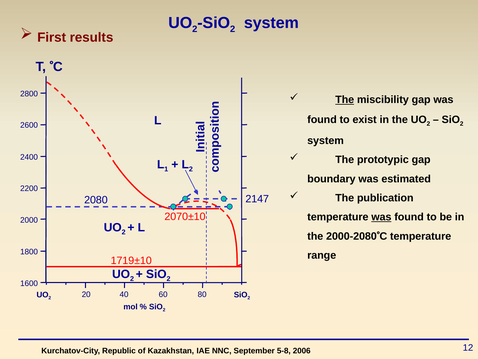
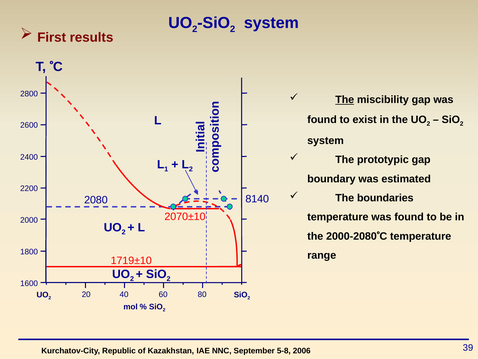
publication: publication -> boundaries (385, 198)
2147: 2147 -> 8140 (257, 199)
was underline: present -> none (381, 217)
12: 12 -> 39 (468, 347)
